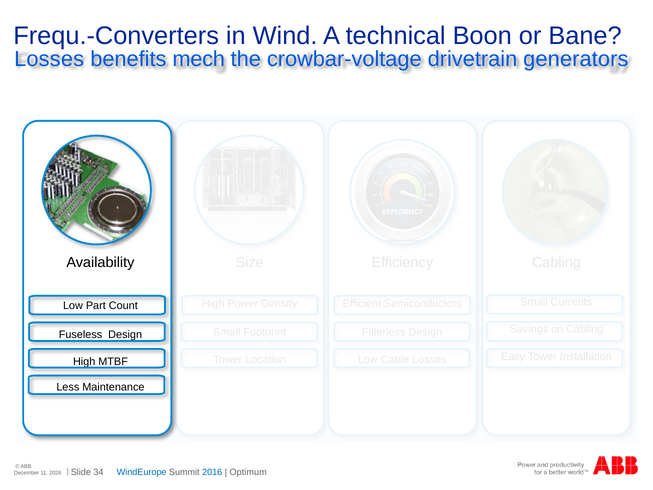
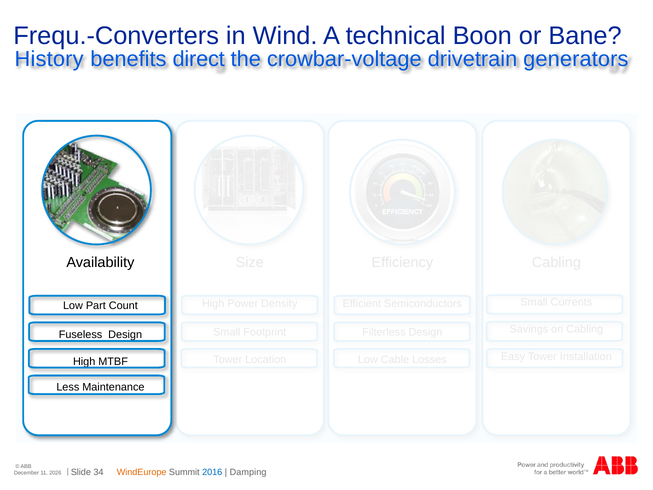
Losses: Losses -> History (49, 59)
mech: mech -> direct (199, 59)
WindEurope colour: blue -> orange (142, 472)
Optimum: Optimum -> Damping (248, 472)
